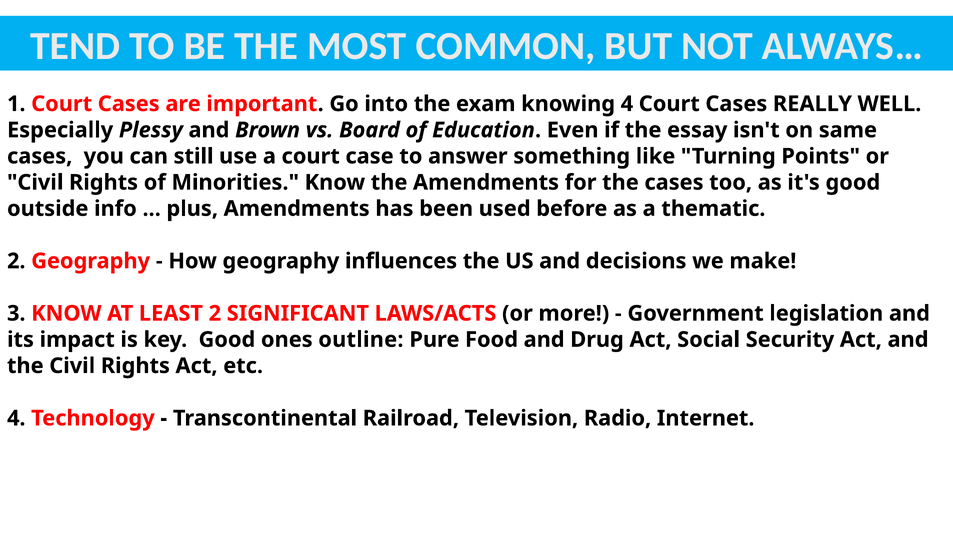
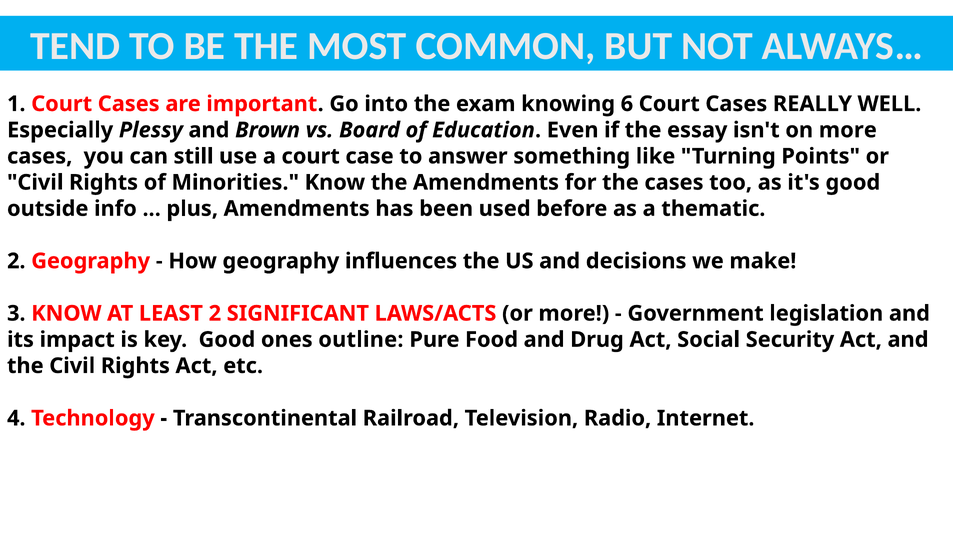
knowing 4: 4 -> 6 (627, 104)
on same: same -> more (848, 130)
